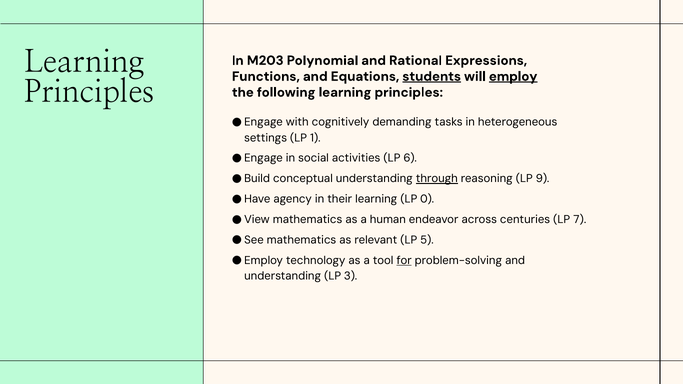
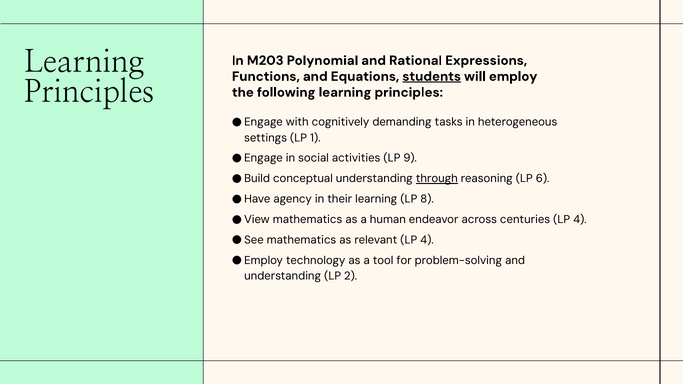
employ underline: present -> none (513, 76)
6: 6 -> 9 (410, 158)
9: 9 -> 6 (543, 179)
0: 0 -> 8 (427, 199)
centuries LP 7: 7 -> 4 (580, 220)
relevant LP 5: 5 -> 4 (427, 240)
for underline: present -> none (404, 260)
3: 3 -> 2 (351, 276)
